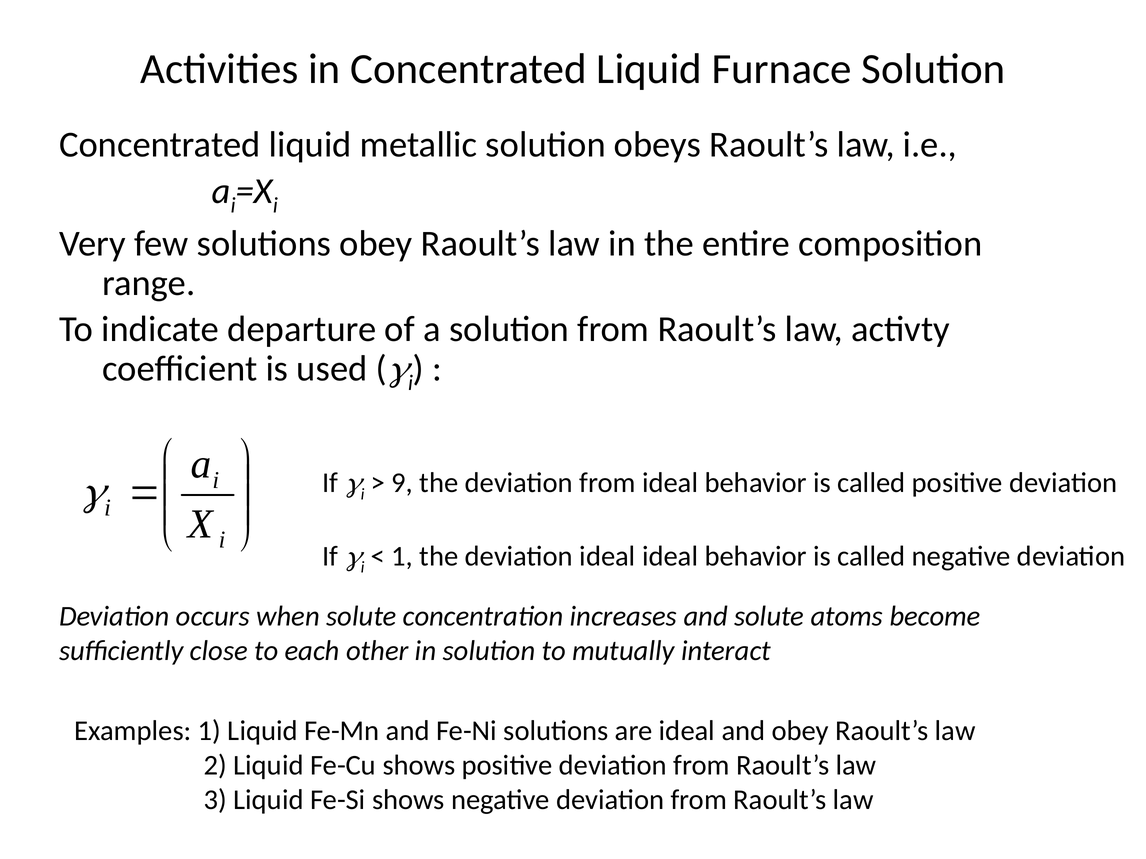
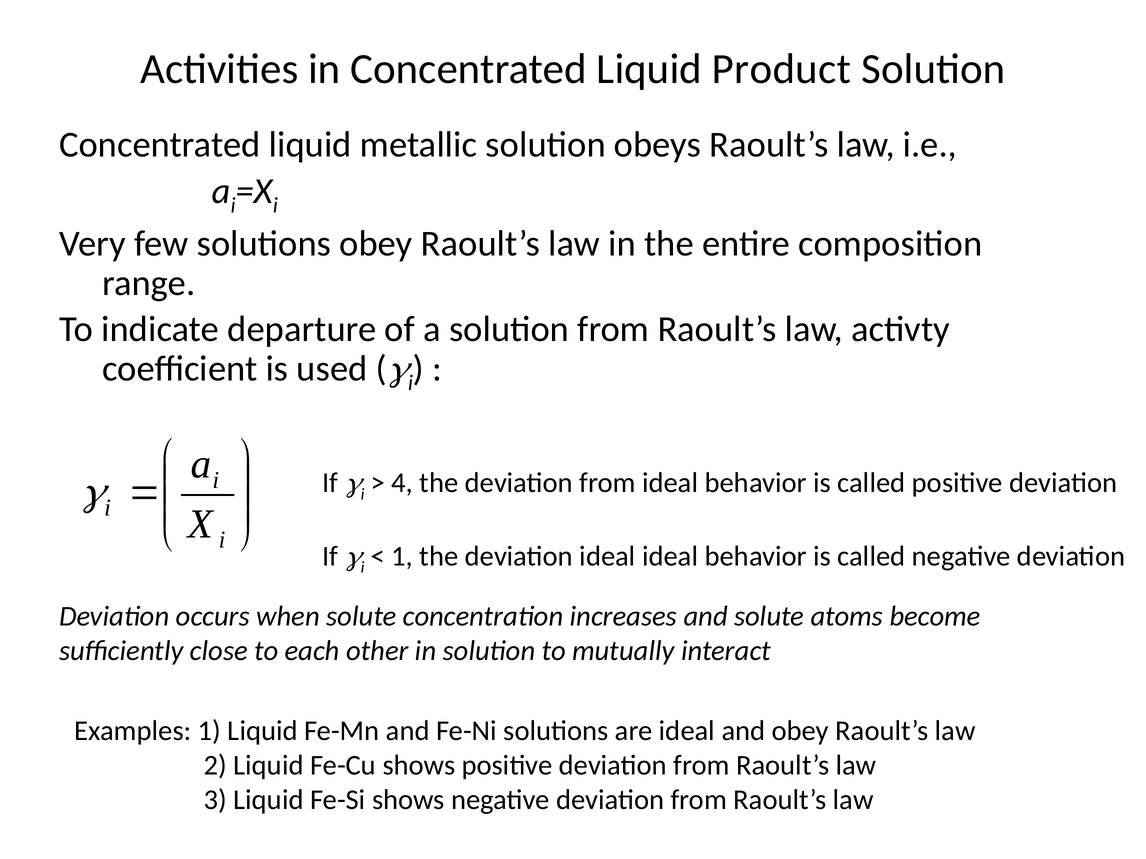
Furnace: Furnace -> Product (781, 69)
9: 9 -> 4 (402, 483)
